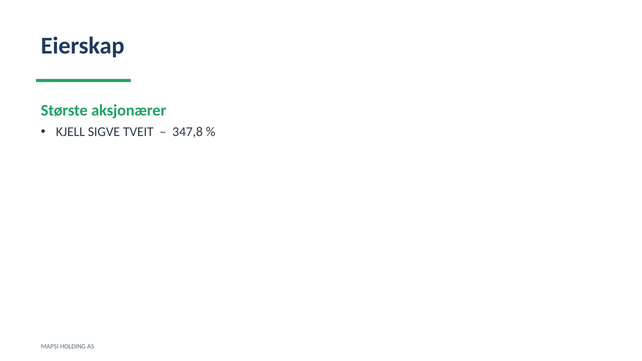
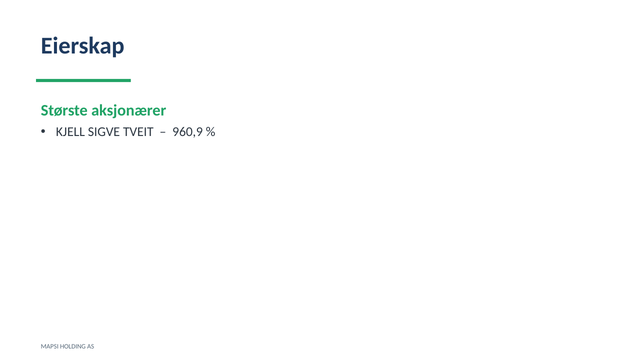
347,8: 347,8 -> 960,9 (188, 132)
